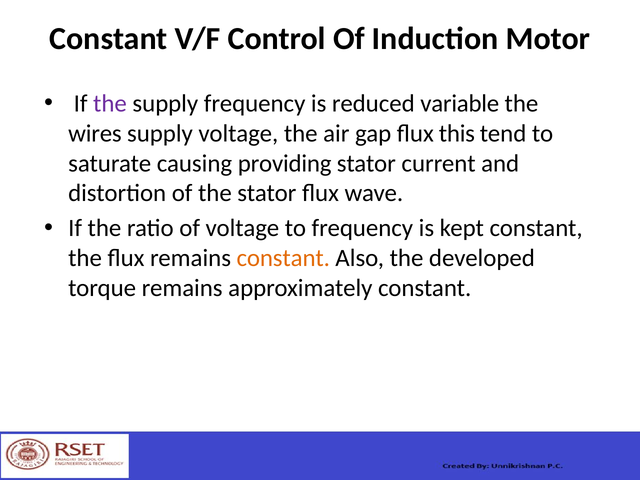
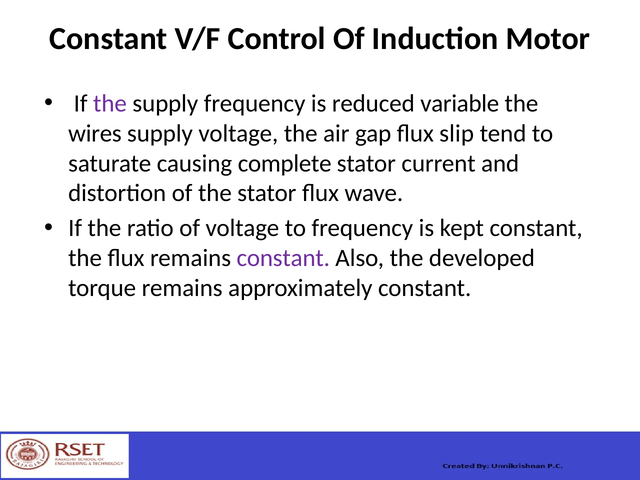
this: this -> slip (457, 134)
providing: providing -> complete (285, 163)
constant colour: orange -> purple (283, 258)
